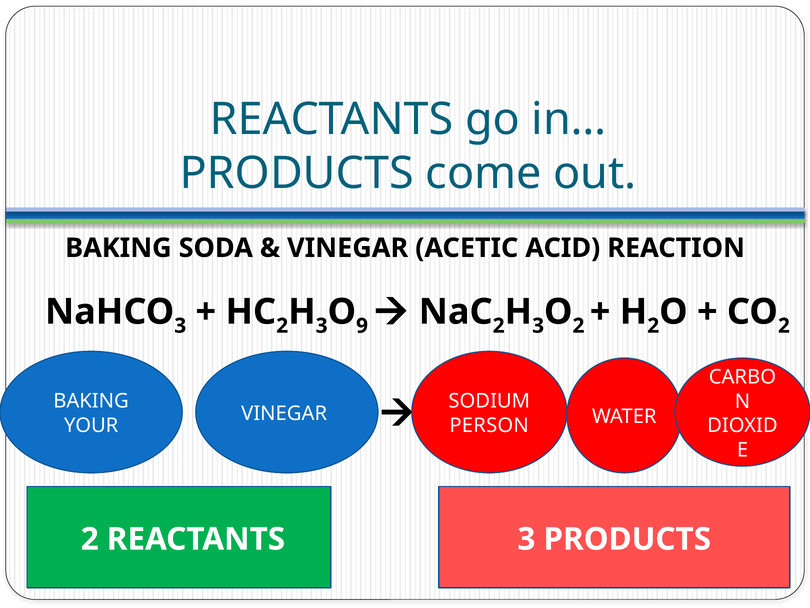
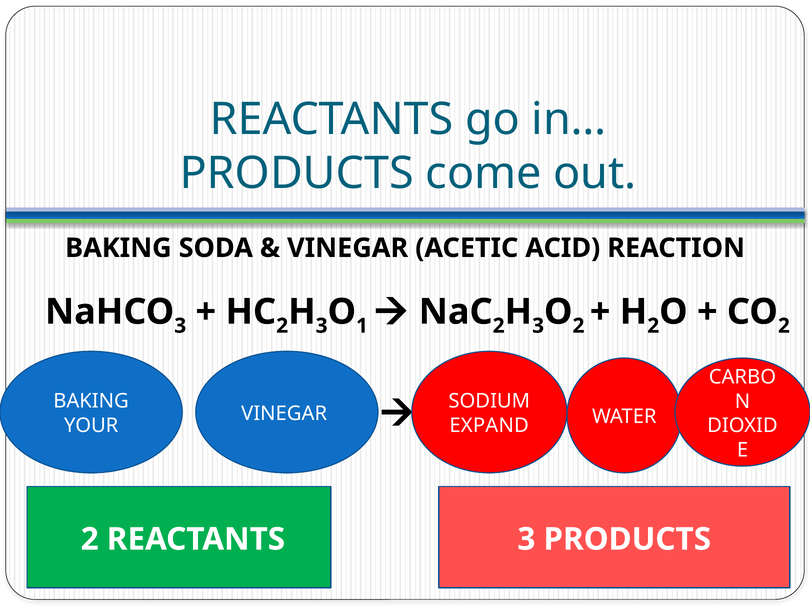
9: 9 -> 1 (362, 326)
PERSON: PERSON -> EXPAND (489, 425)
